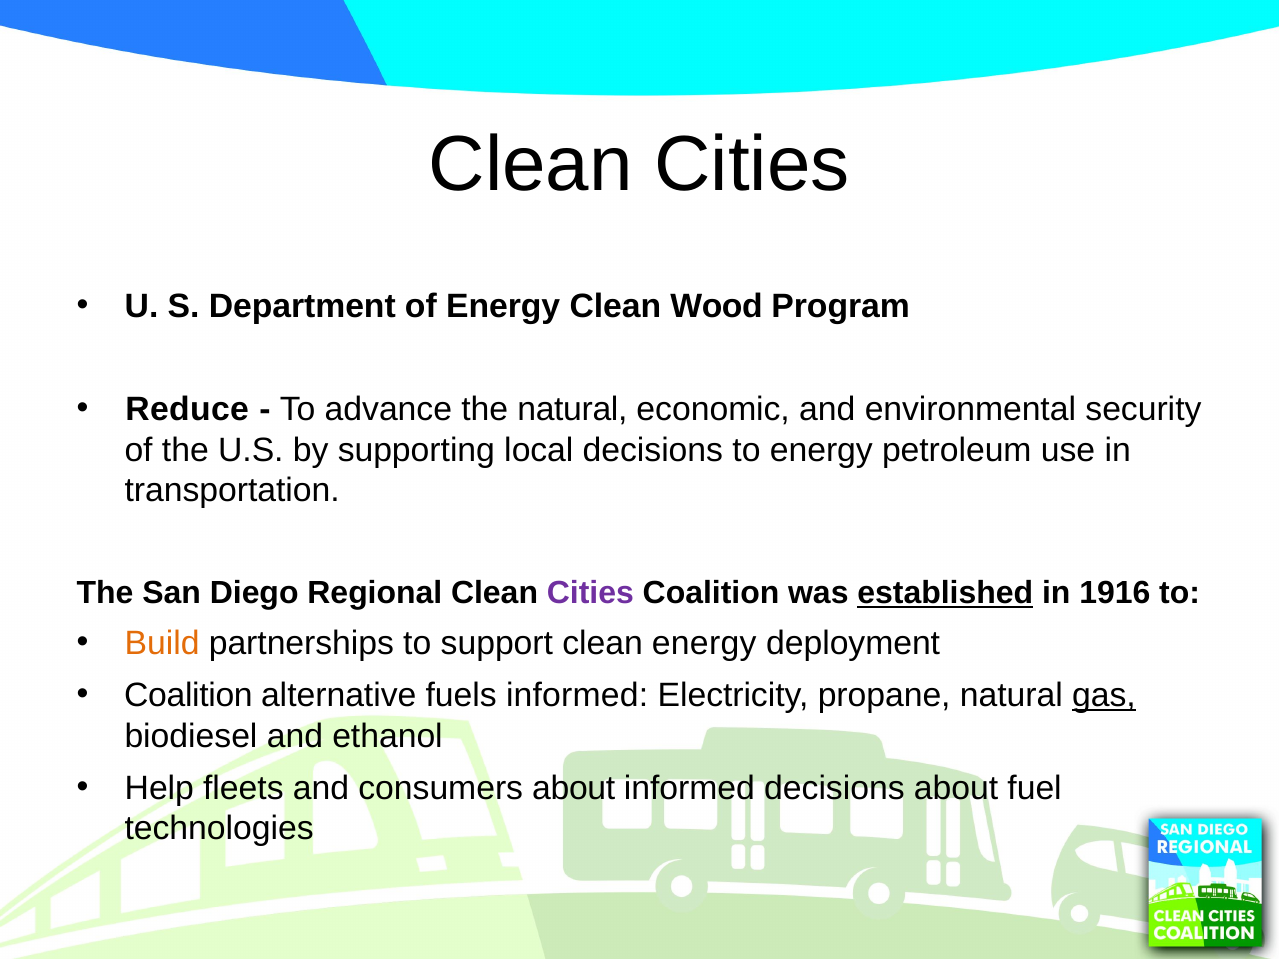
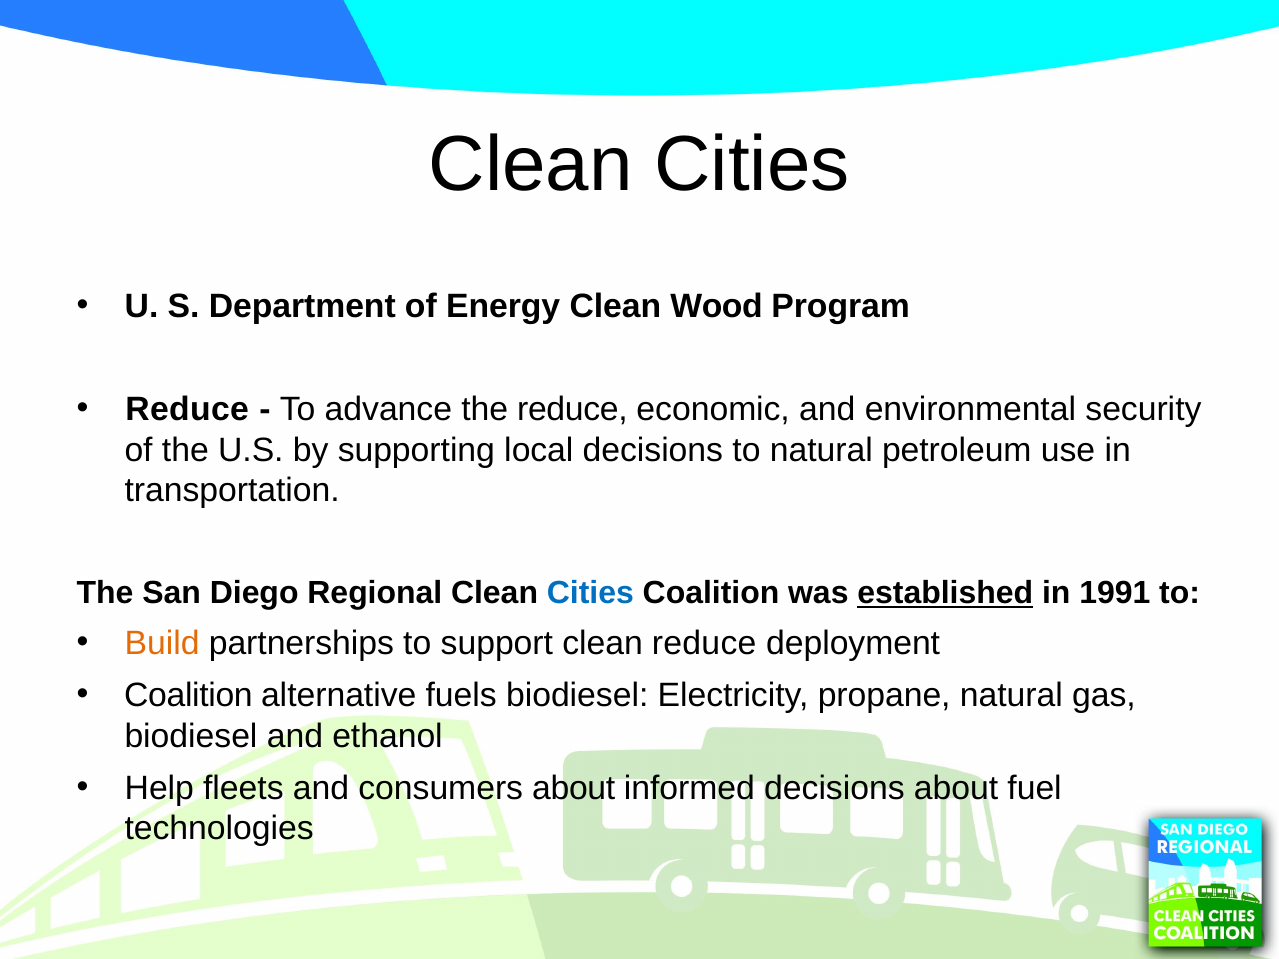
the natural: natural -> reduce (572, 410)
to energy: energy -> natural (821, 450)
Cities colour: purple -> blue (590, 593)
1916: 1916 -> 1991 (1115, 593)
clean energy: energy -> reduce (704, 644)
fuels informed: informed -> biodiesel (577, 696)
gas underline: present -> none (1104, 696)
